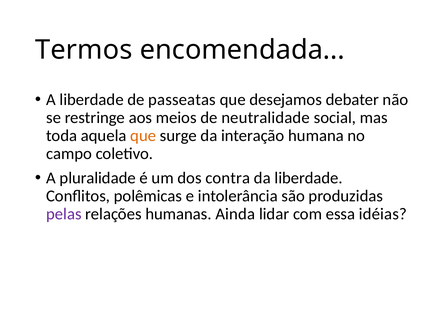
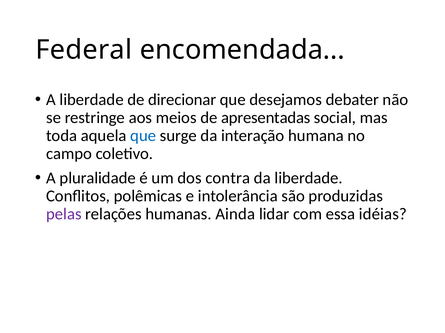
Termos: Termos -> Federal (84, 50)
passeatas: passeatas -> direcionar (182, 100)
neutralidade: neutralidade -> apresentadas (266, 118)
que colour: orange -> blue (143, 136)
